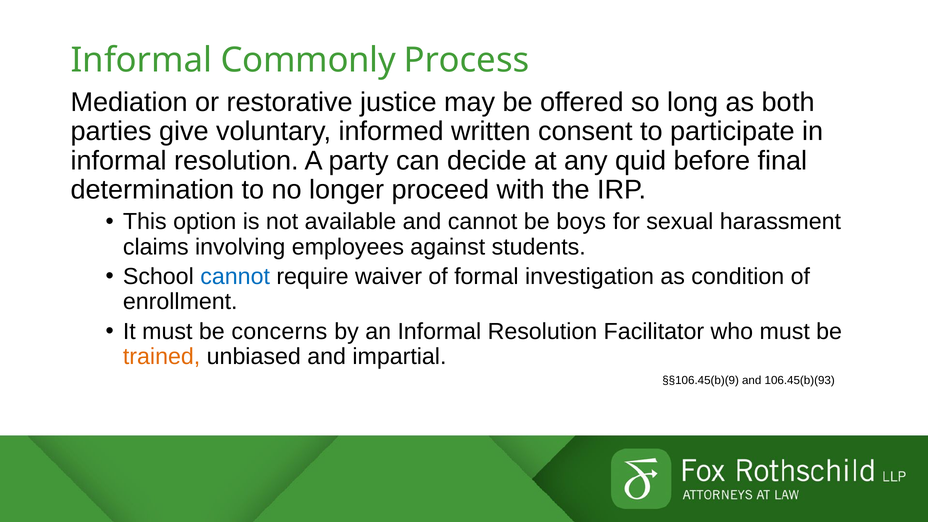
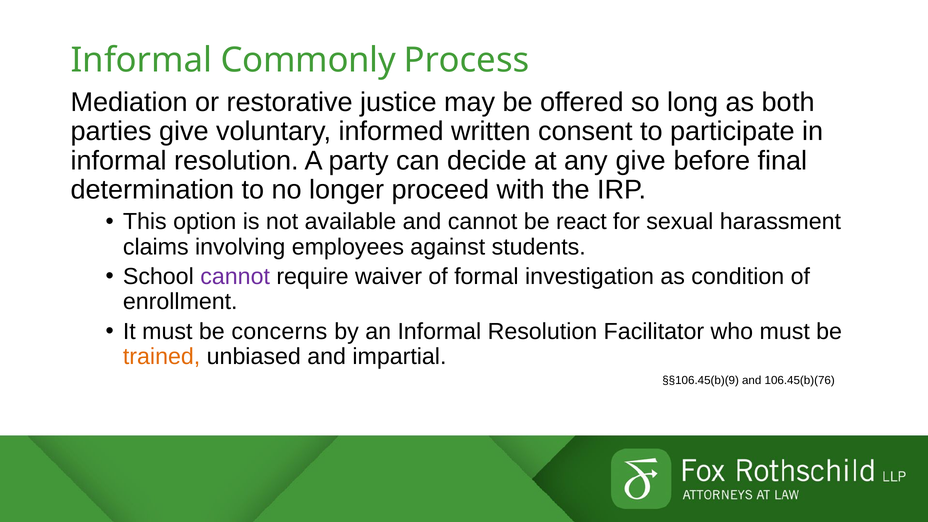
any quid: quid -> give (641, 161)
boys: boys -> react (581, 222)
cannot colour: blue -> purple (235, 277)
106.45(b)(93: 106.45(b)(93 -> 106.45(b)(76 (800, 380)
